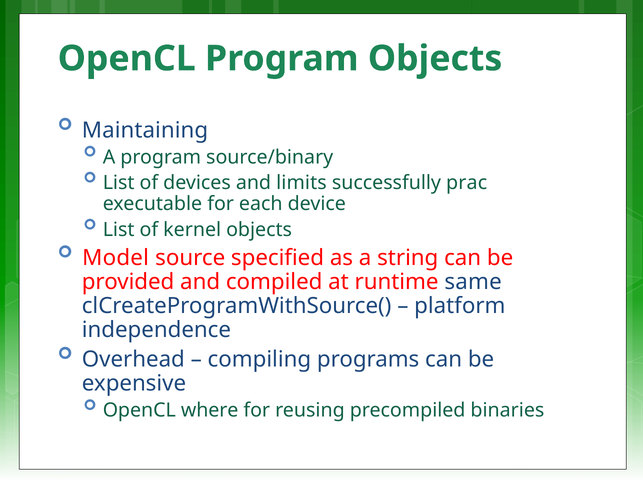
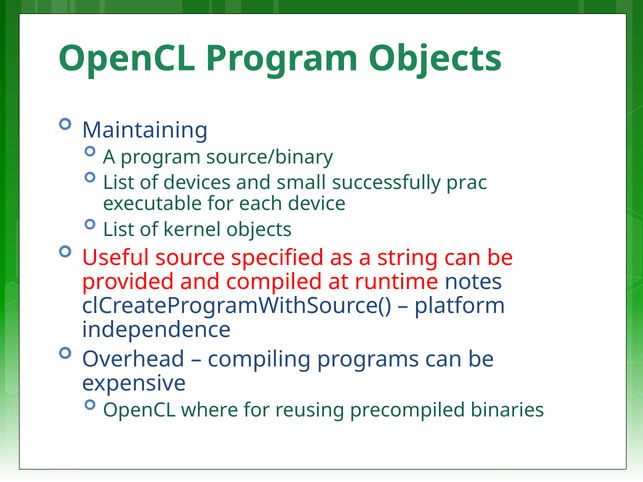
limits: limits -> small (301, 183)
Model: Model -> Useful (116, 258)
same: same -> notes (473, 282)
